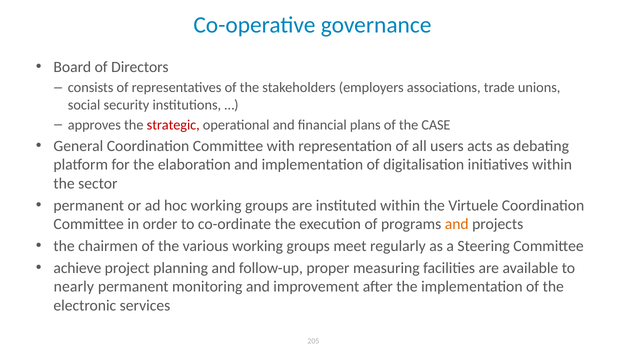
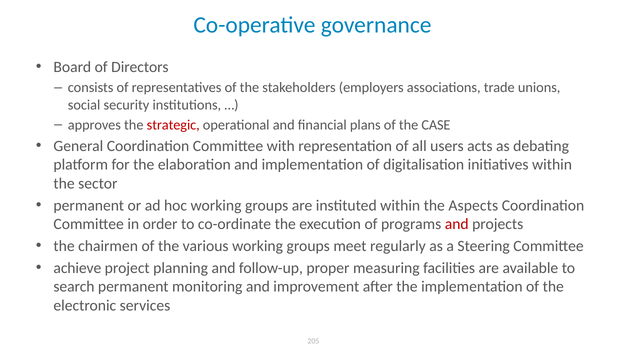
Virtuele: Virtuele -> Aspects (473, 205)
and colour: orange -> red (457, 224)
nearly: nearly -> search (74, 286)
